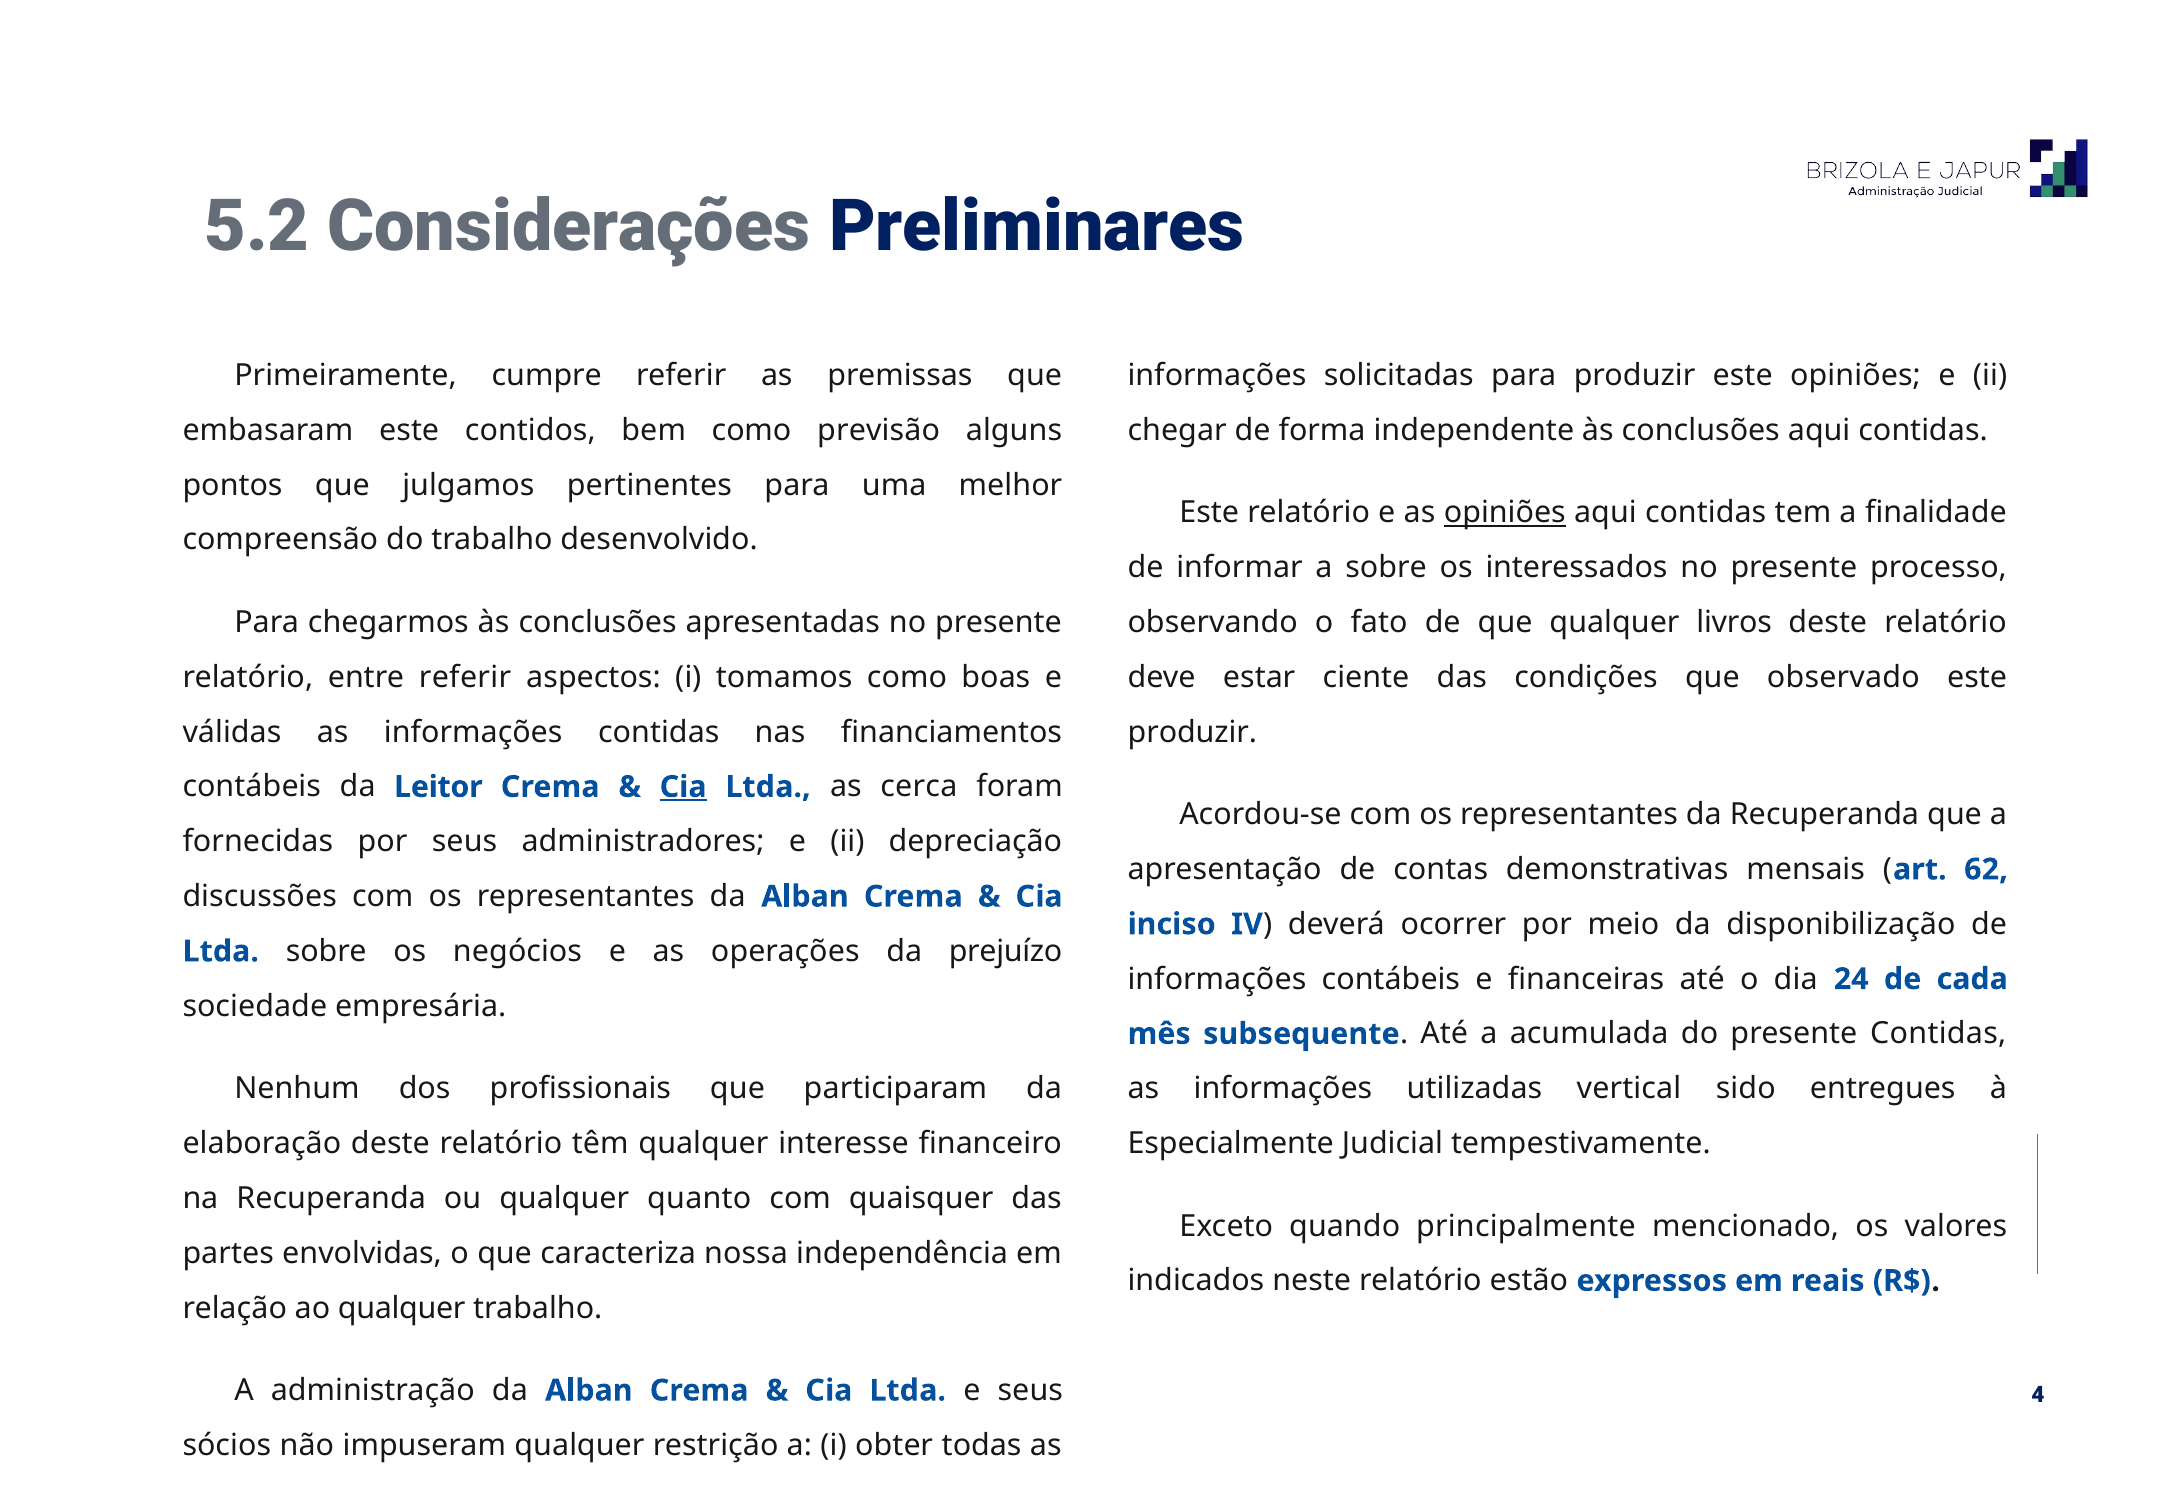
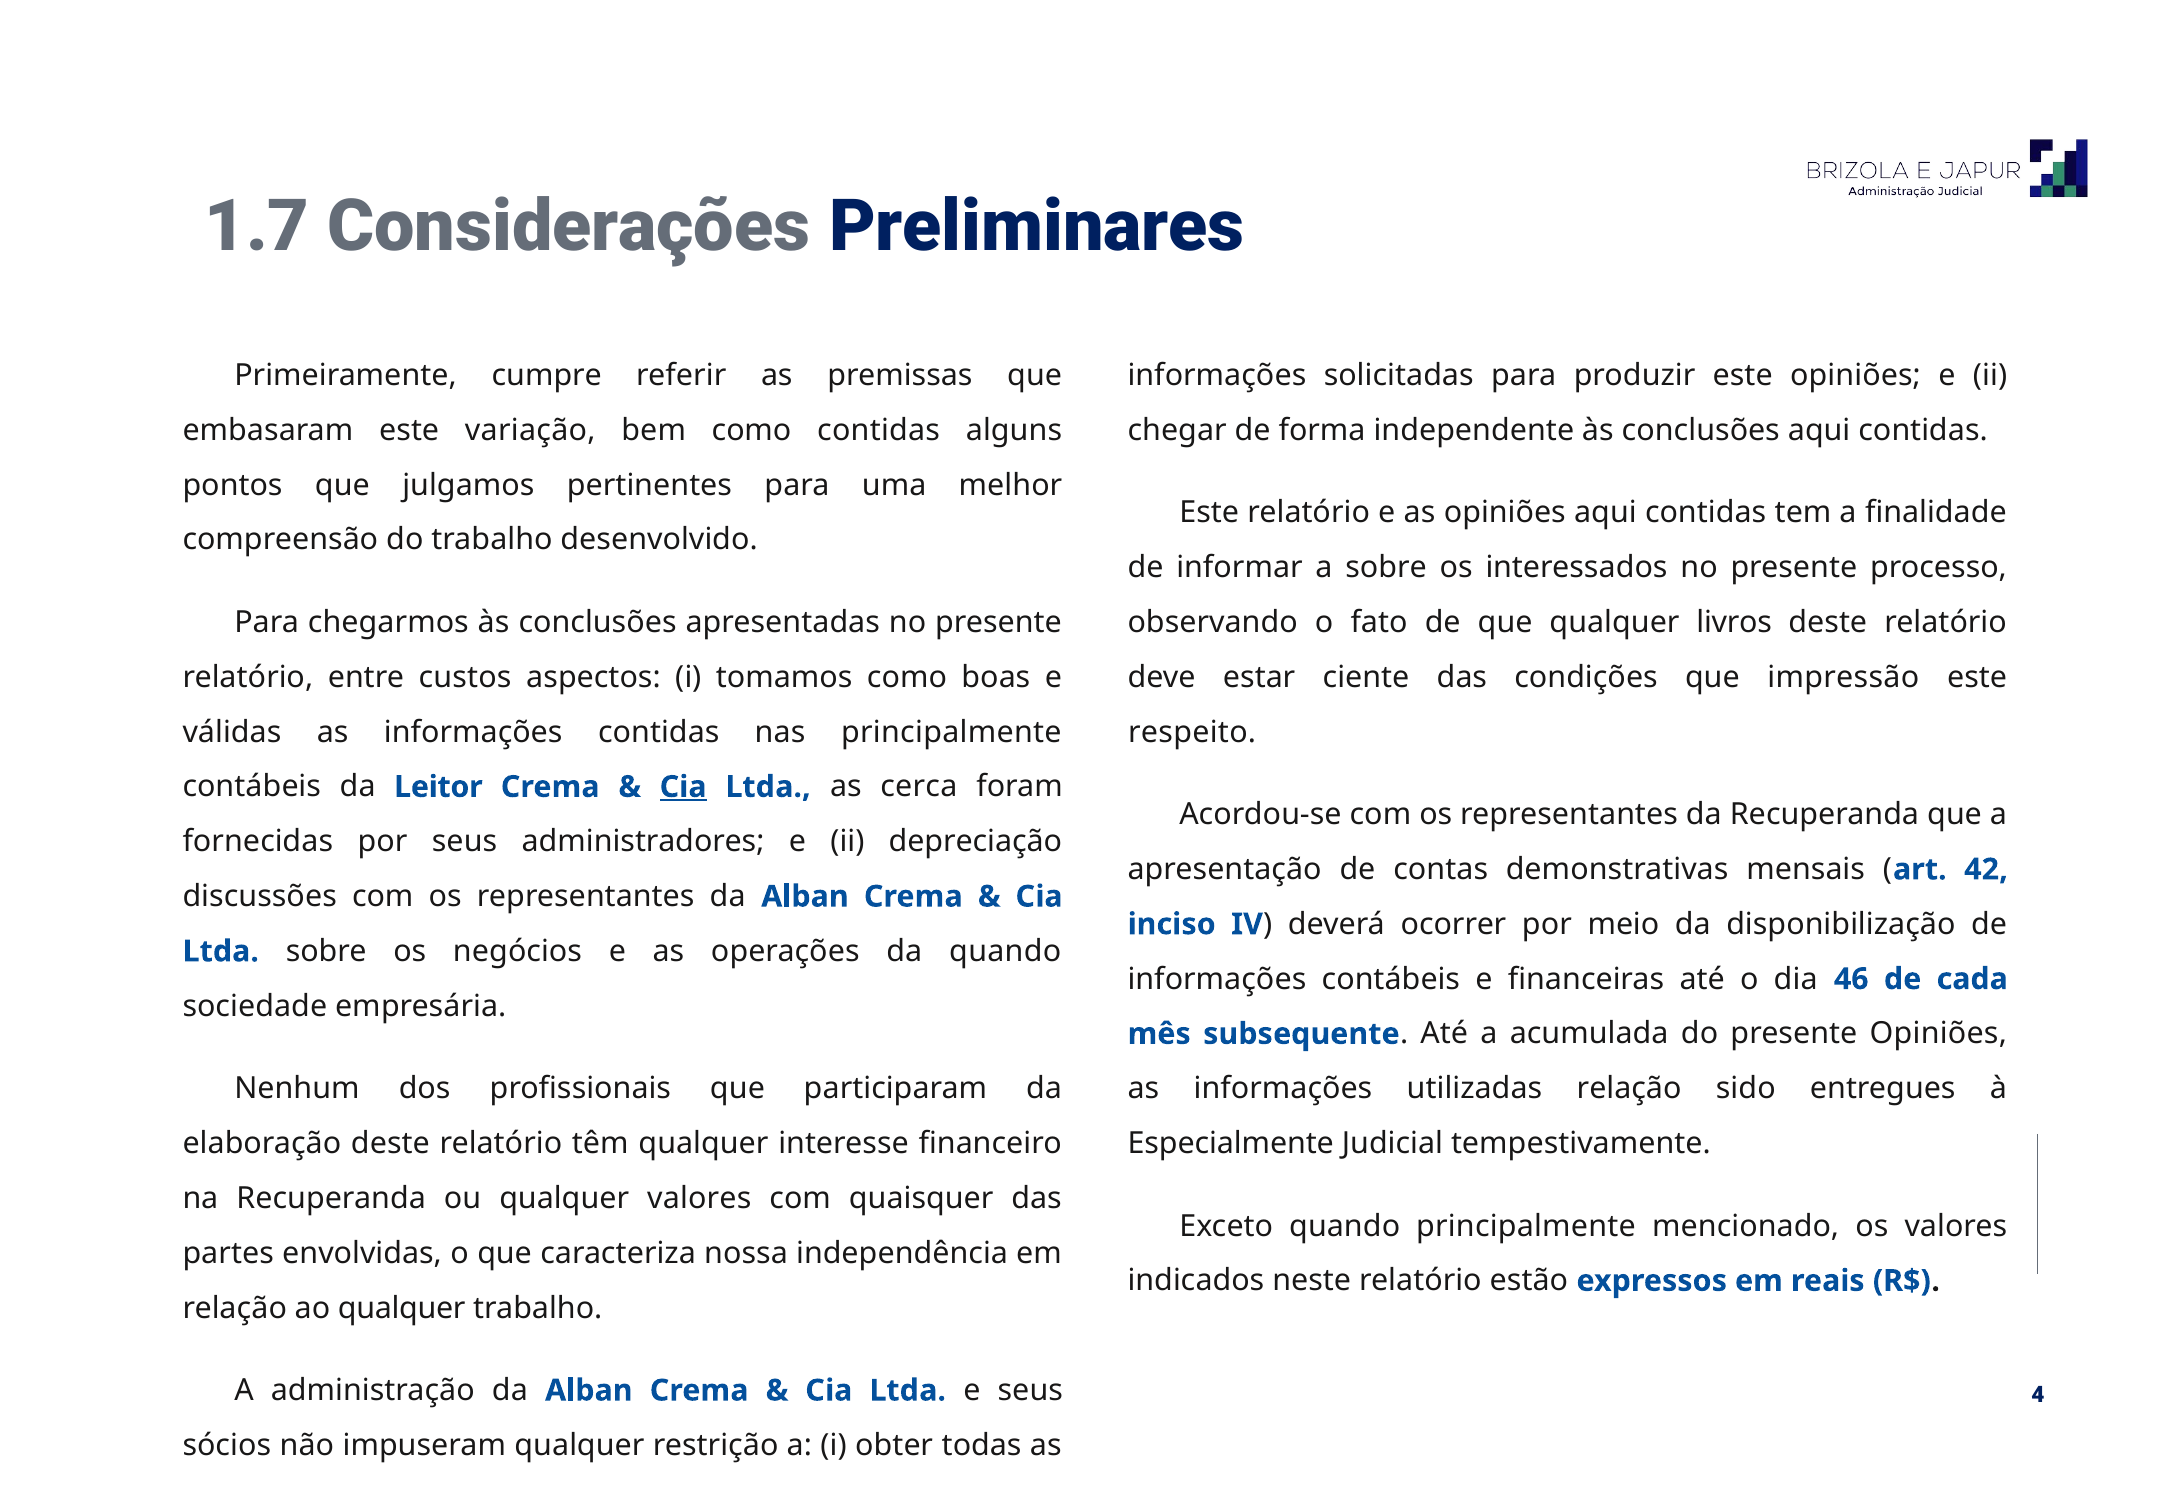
5.2: 5.2 -> 1.7 (257, 227)
contidos: contidos -> variação (530, 430)
como previsão: previsão -> contidas (879, 430)
opiniões underline: present -> none (1505, 513)
entre referir: referir -> custos (465, 677)
observado: observado -> impressão (1843, 677)
nas financiamentos: financiamentos -> principalmente (951, 732)
produzir: produzir -> respeito (1192, 732)
62: 62 -> 42 (1986, 869)
da prejuízo: prejuízo -> quando (1005, 951)
24: 24 -> 46 (1851, 979)
presente Contidas: Contidas -> Opiniões (1938, 1034)
utilizadas vertical: vertical -> relação (1629, 1089)
qualquer quanto: quanto -> valores (699, 1198)
